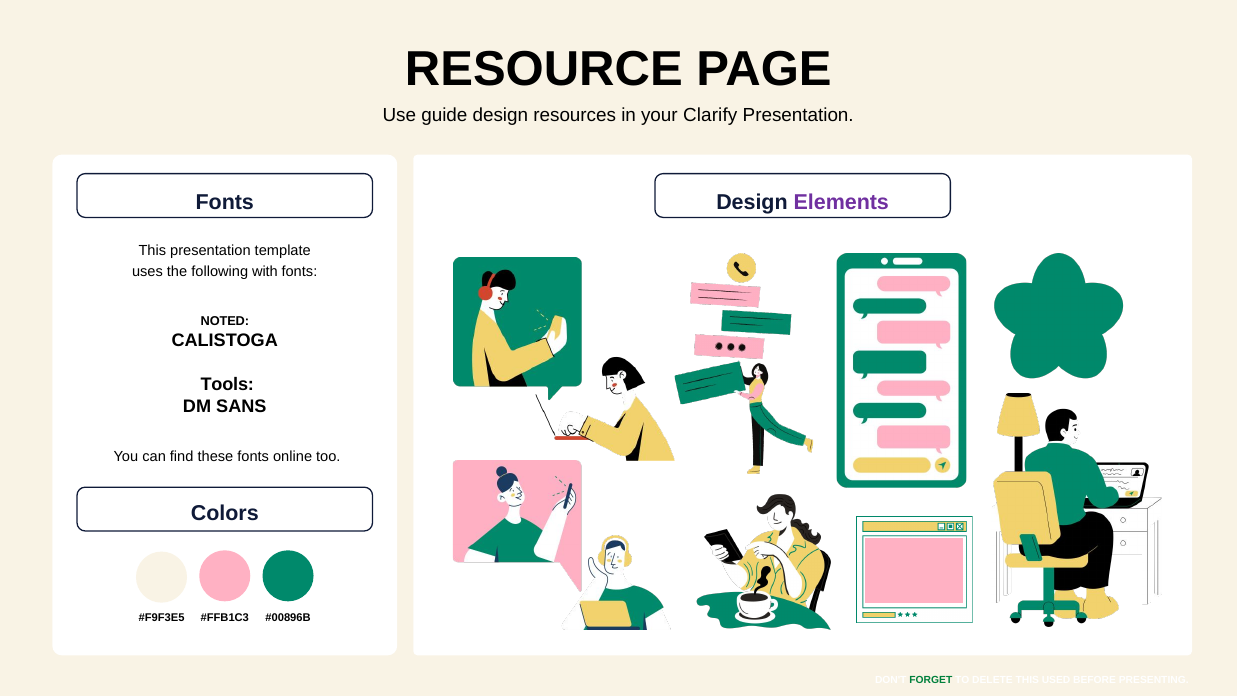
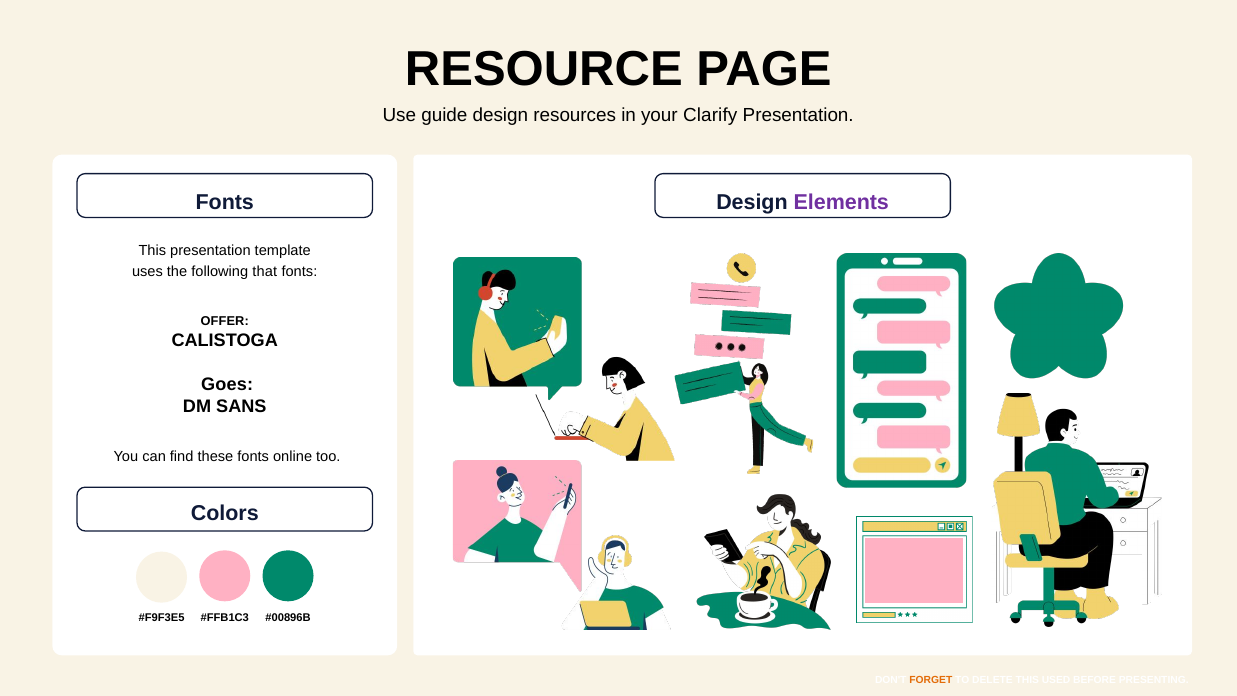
with: with -> that (265, 272)
NOTED: NOTED -> OFFER (225, 321)
Tools: Tools -> Goes (227, 384)
FORGET colour: green -> orange (931, 680)
